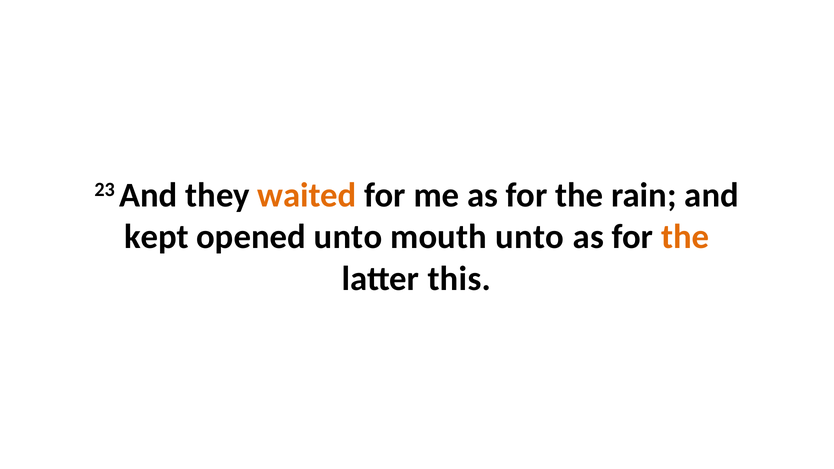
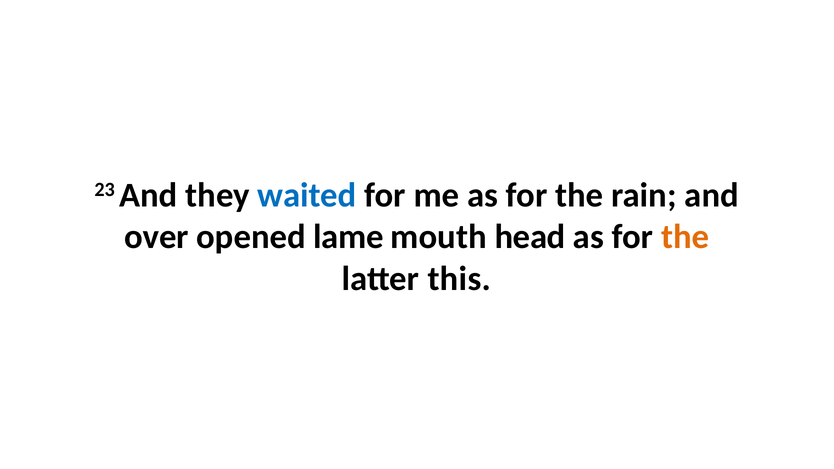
waited colour: orange -> blue (307, 195)
kept: kept -> over (156, 237)
opened unto: unto -> lame (348, 237)
mouth unto: unto -> head (530, 237)
